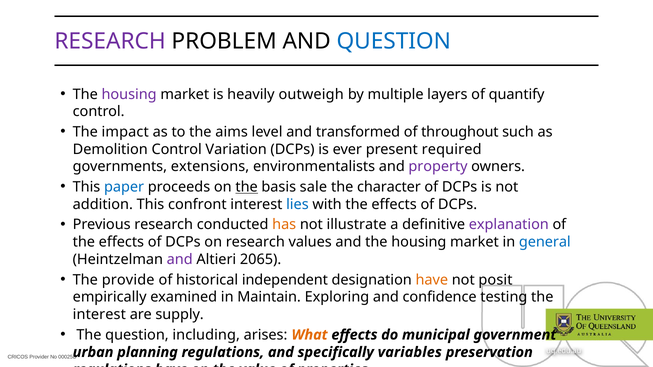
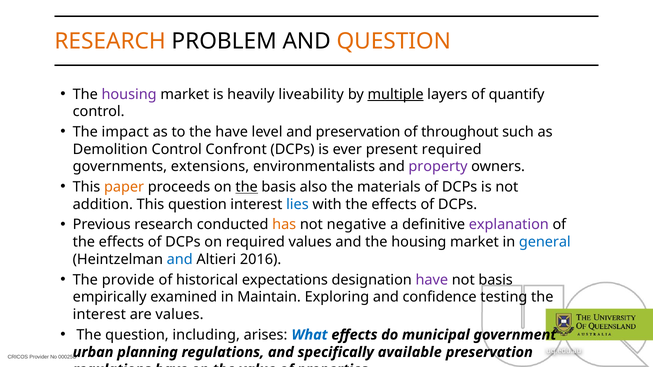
RESEARCH colour: purple -> orange (110, 41)
QUESTION colour: blue -> orange (394, 41)
outweigh: outweigh -> liveability (311, 94)
multiple underline: none -> present (396, 94)
the aims: aims -> have (232, 132)
and transformed: transformed -> preservation (358, 132)
Variation: Variation -> Confront (236, 149)
paper colour: blue -> orange (124, 187)
sale: sale -> also (314, 187)
character: character -> materials (389, 187)
This confront: confront -> question (197, 205)
illustrate: illustrate -> negative (357, 225)
on research: research -> required (255, 242)
and colour: purple -> blue (180, 260)
2065: 2065 -> 2016 (261, 260)
independent: independent -> expectations (285, 280)
have colour: orange -> purple (432, 280)
not posit: posit -> basis (496, 280)
are supply: supply -> values (179, 315)
What colour: orange -> blue (310, 335)
variables: variables -> available (410, 353)
